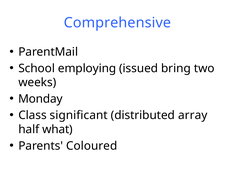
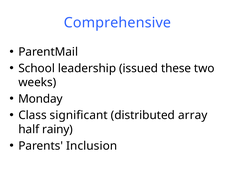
employing: employing -> leadership (87, 68)
bring: bring -> these (176, 68)
what: what -> rainy (57, 130)
Coloured: Coloured -> Inclusion (92, 146)
